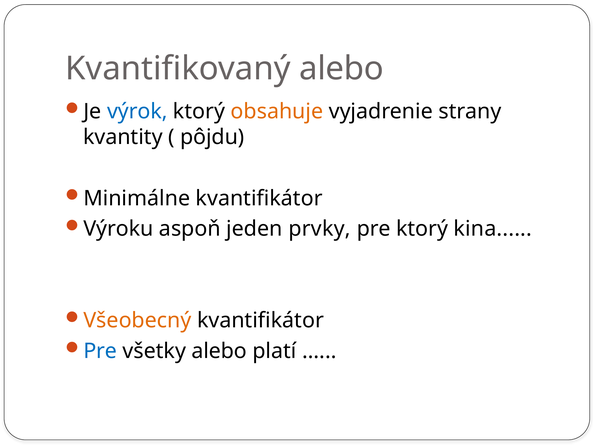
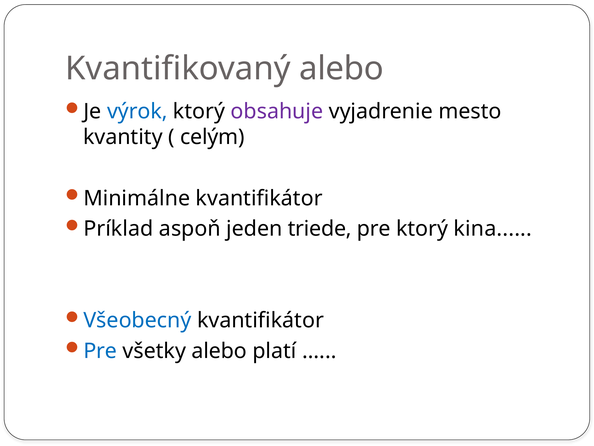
obsahuje colour: orange -> purple (277, 111)
strany: strany -> mesto (470, 111)
pôjdu: pôjdu -> celým (212, 137)
Výroku: Výroku -> Príklad (118, 229)
prvky: prvky -> triede (320, 229)
Všeobecný colour: orange -> blue (137, 320)
